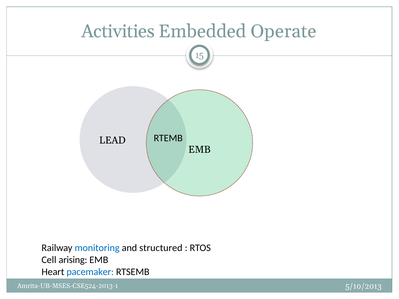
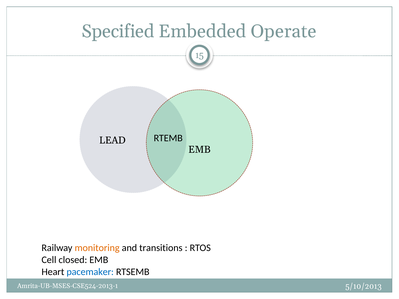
Activities: Activities -> Specified (118, 31)
monitoring colour: blue -> orange (97, 248)
structured: structured -> transitions (161, 248)
arising: arising -> closed (73, 260)
